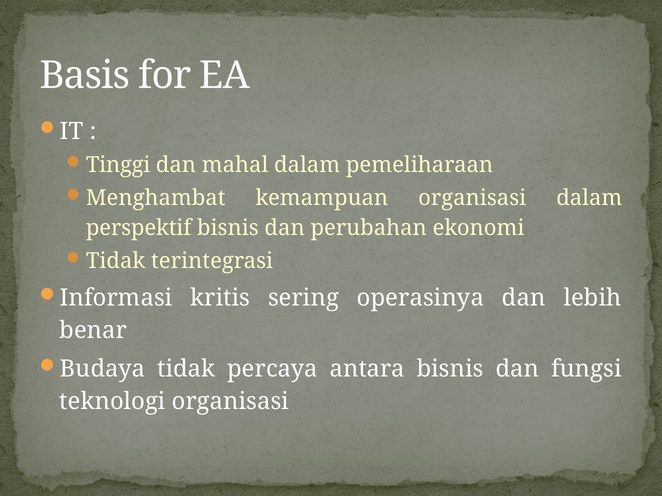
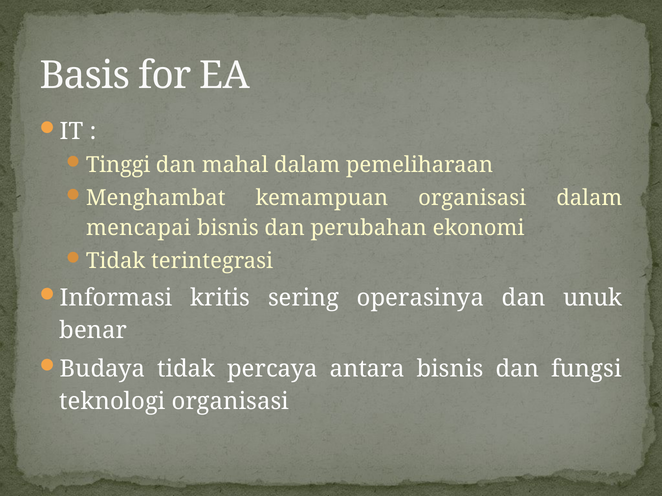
perspektif: perspektif -> mencapai (138, 228)
lebih: lebih -> unuk (593, 298)
